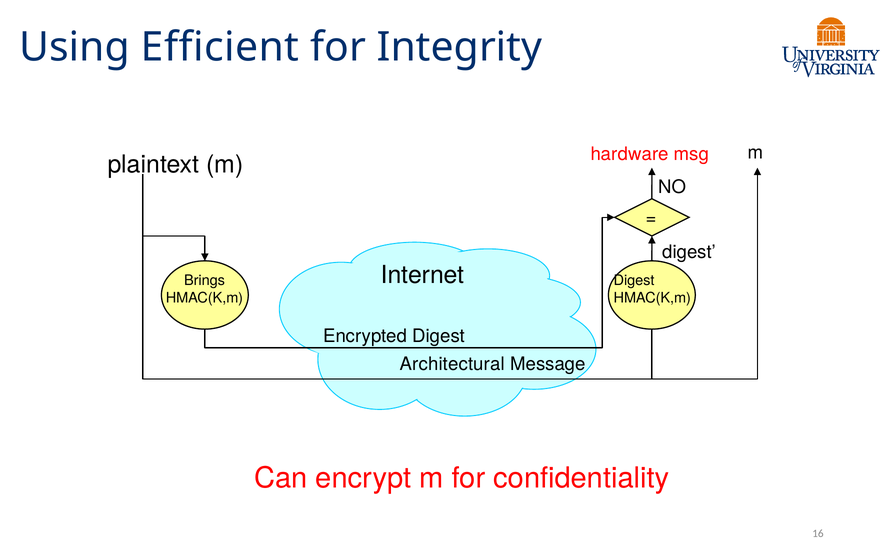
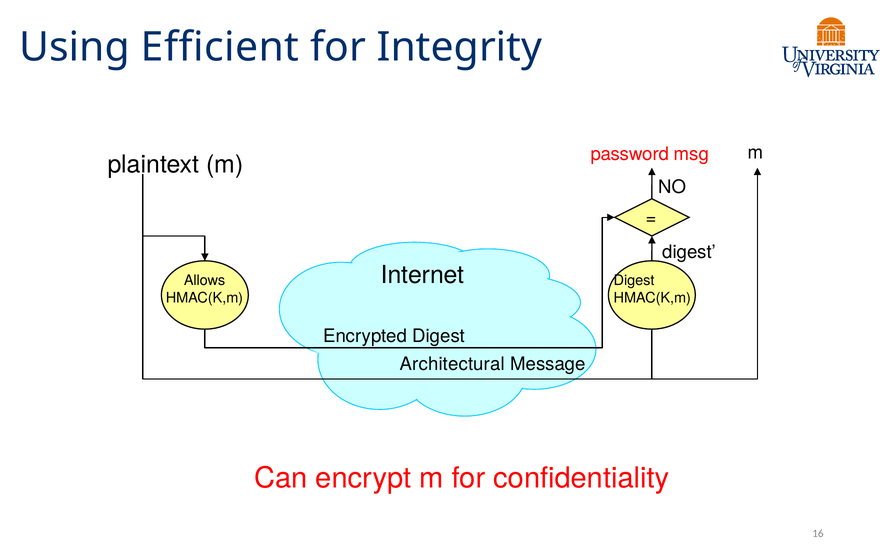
hardware: hardware -> password (630, 154)
Brings: Brings -> Allows (205, 280)
